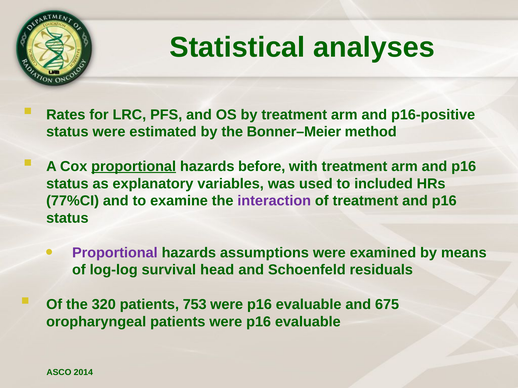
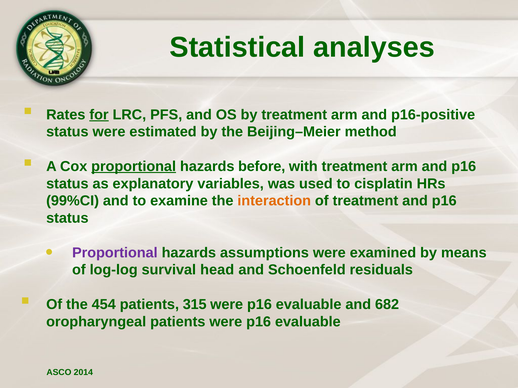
for underline: none -> present (99, 115)
Bonner–Meier: Bonner–Meier -> Beijing–Meier (294, 132)
included: included -> cisplatin (383, 184)
77%CI: 77%CI -> 99%CI (73, 201)
interaction colour: purple -> orange (274, 201)
320: 320 -> 454 (104, 305)
753: 753 -> 315 (195, 305)
675: 675 -> 682 (387, 305)
